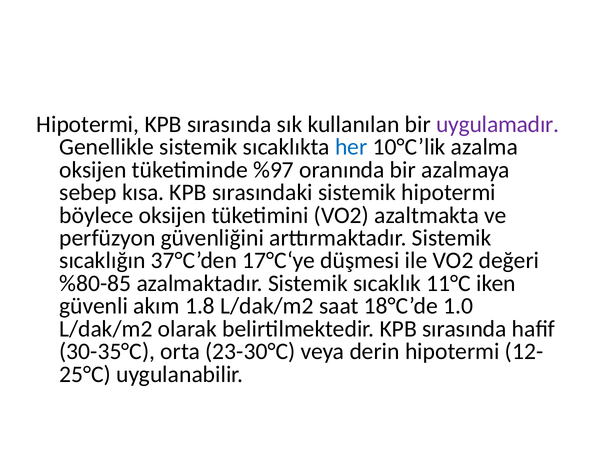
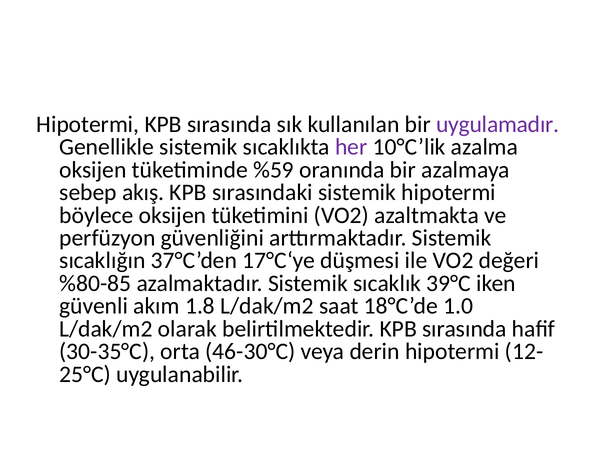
her colour: blue -> purple (351, 147)
%97: %97 -> %59 (274, 170)
kısa: kısa -> akış (143, 193)
11°C: 11°C -> 39°C (449, 283)
23-30°C: 23-30°C -> 46-30°C (250, 352)
